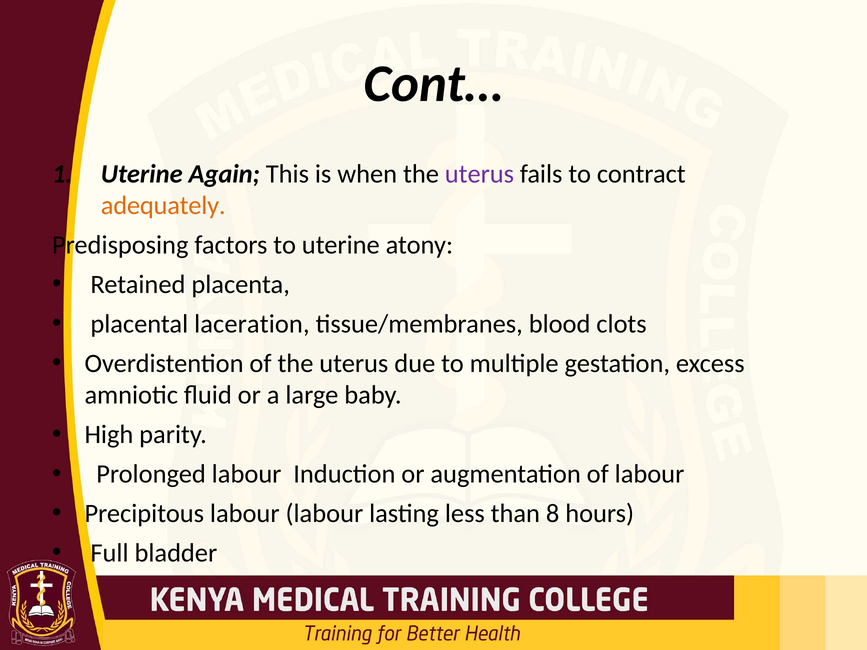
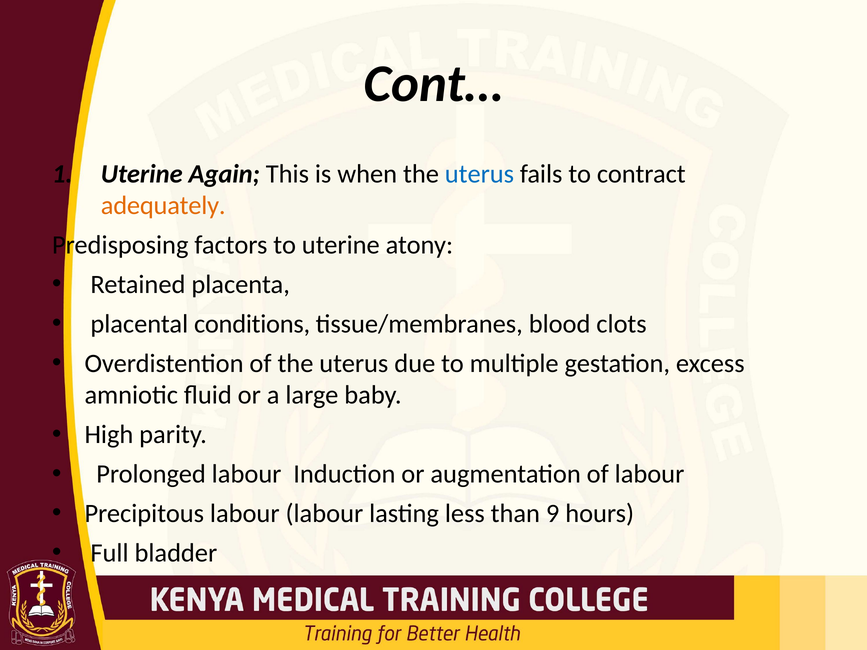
uterus colour: purple -> blue (479, 174)
laceration: laceration -> conditions (252, 324)
8: 8 -> 9 (553, 514)
